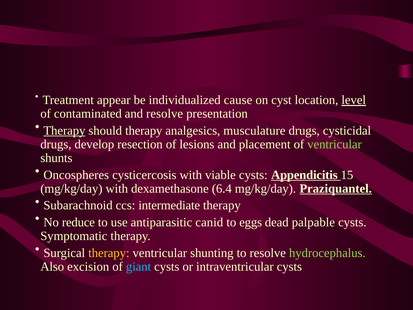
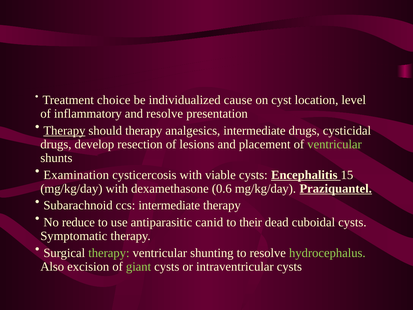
appear: appear -> choice (114, 100)
level underline: present -> none (354, 100)
contaminated: contaminated -> inflammatory (88, 114)
analgesics musculature: musculature -> intermediate (254, 131)
Oncospheres: Oncospheres -> Examination (76, 175)
Appendicitis: Appendicitis -> Encephalitis (304, 175)
6.4: 6.4 -> 0.6 (222, 188)
eggs: eggs -> their (251, 222)
palpable: palpable -> cuboidal (313, 222)
therapy colour: yellow -> light green (109, 253)
giant colour: light blue -> light green (139, 266)
